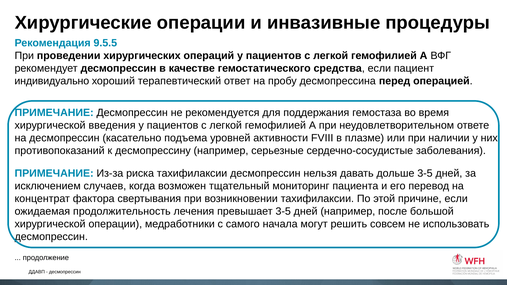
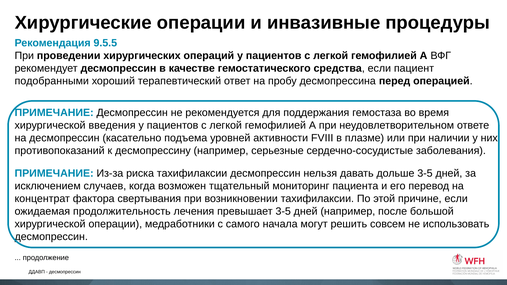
индивидуально: индивидуально -> подобранными (52, 81)
